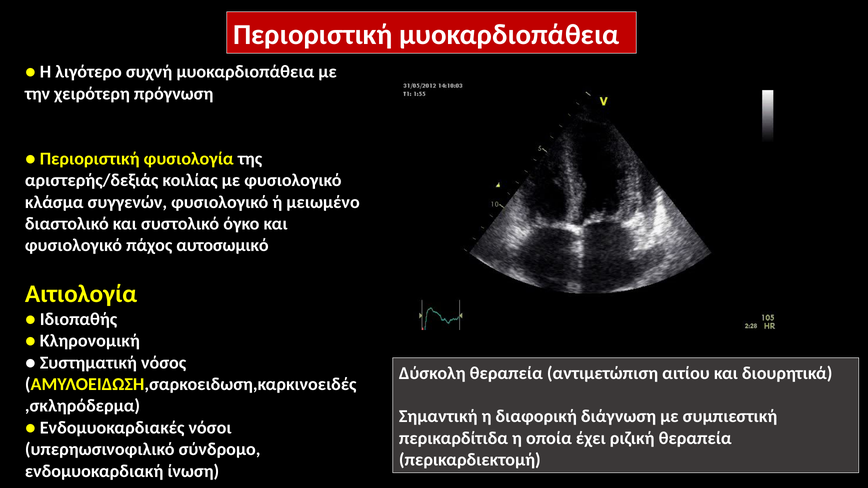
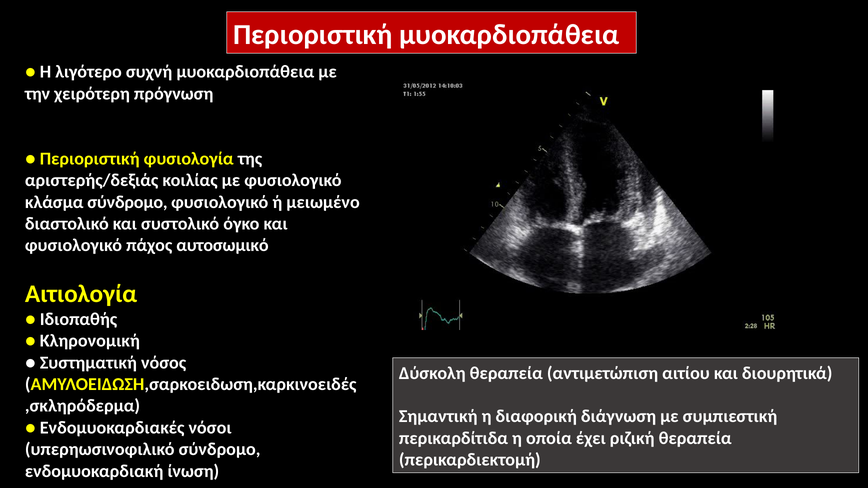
κλάσμα συγγενών: συγγενών -> σύνδρομο (127, 202)
